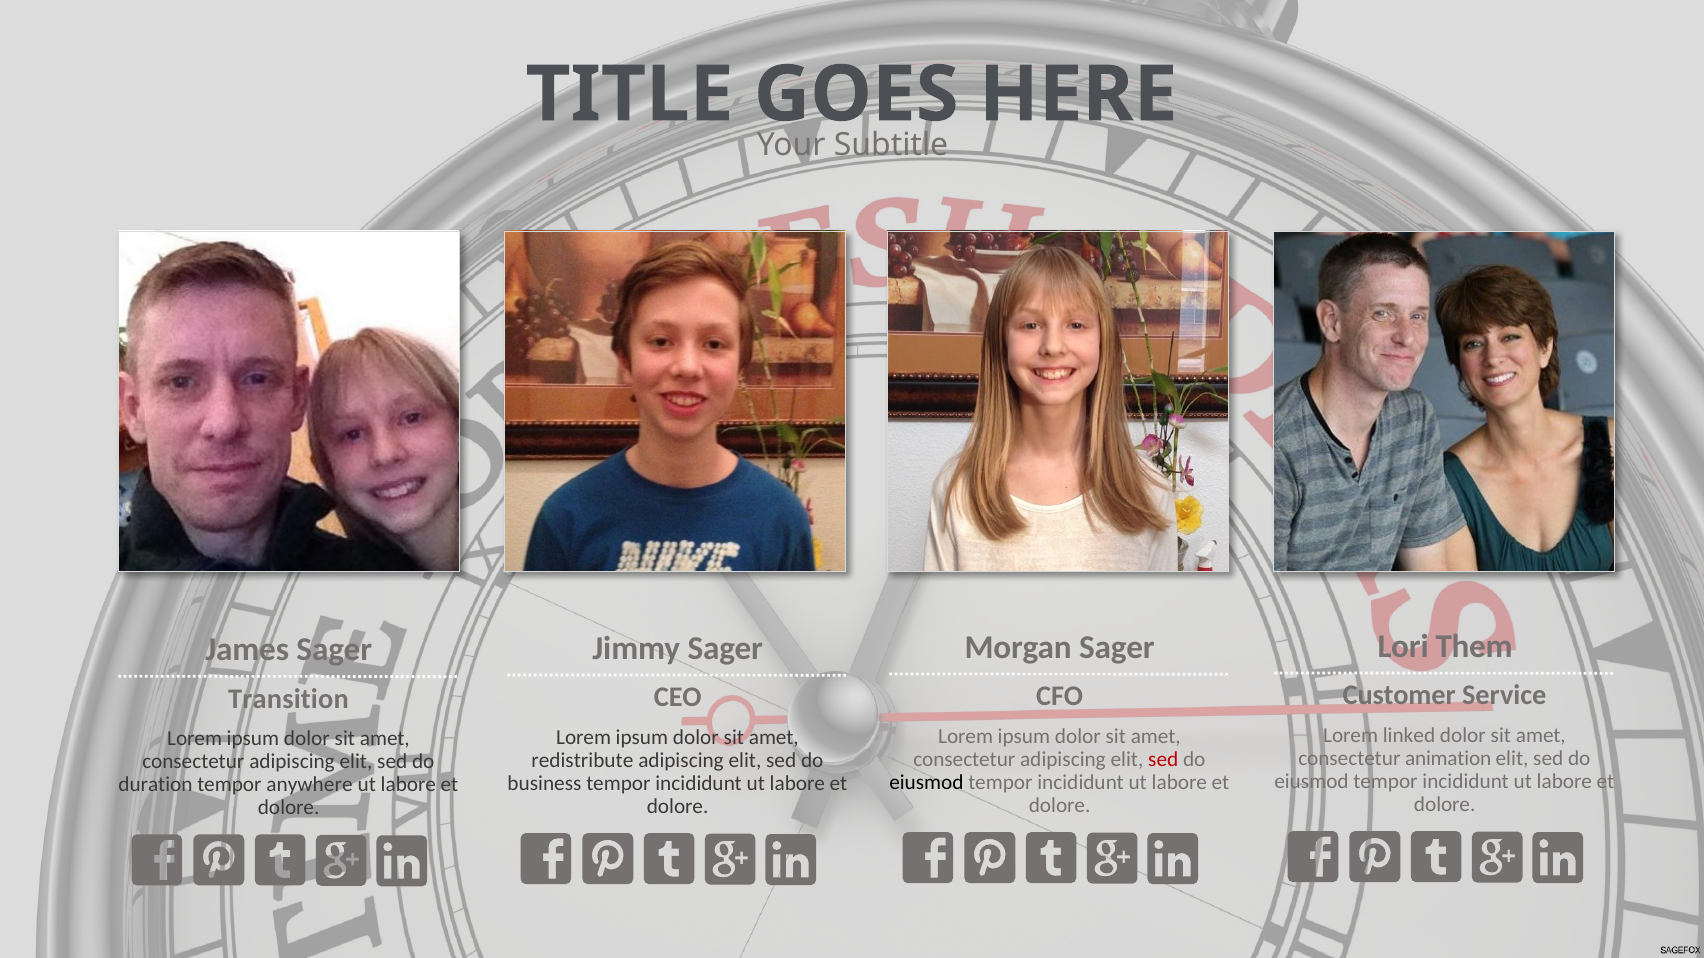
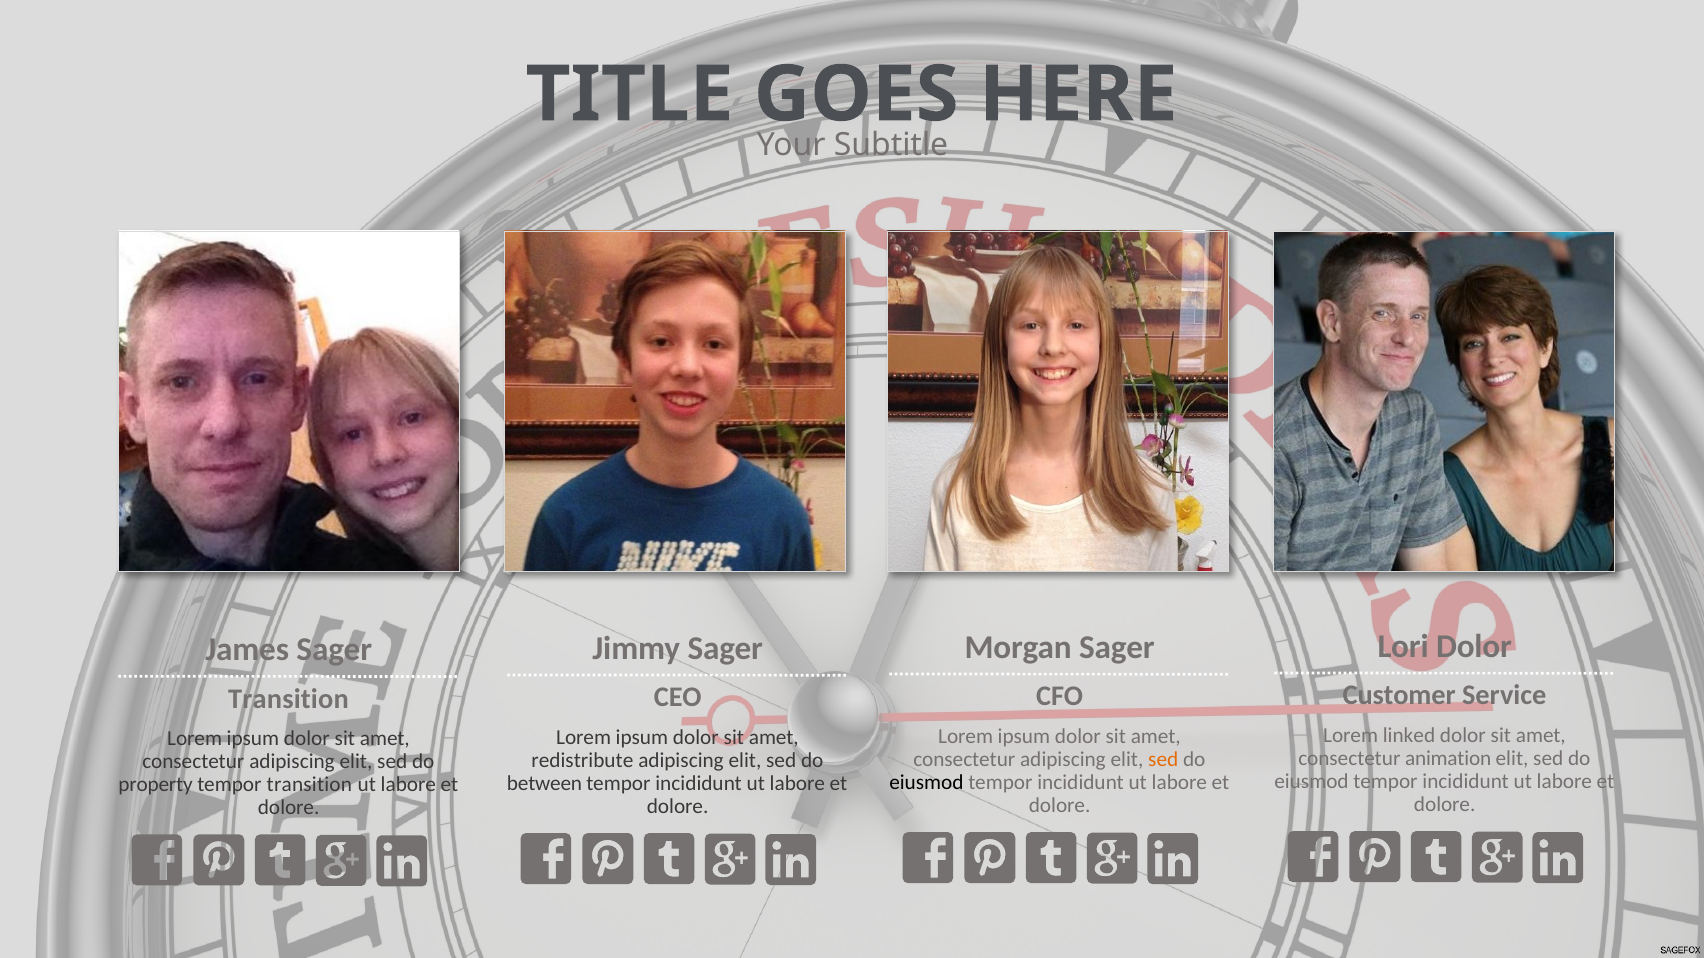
Lori Them: Them -> Dolor (1474, 647)
sed colour: red -> orange (1163, 760)
business: business -> between (545, 784)
duration: duration -> property (156, 785)
tempor anywhere: anywhere -> transition (309, 785)
